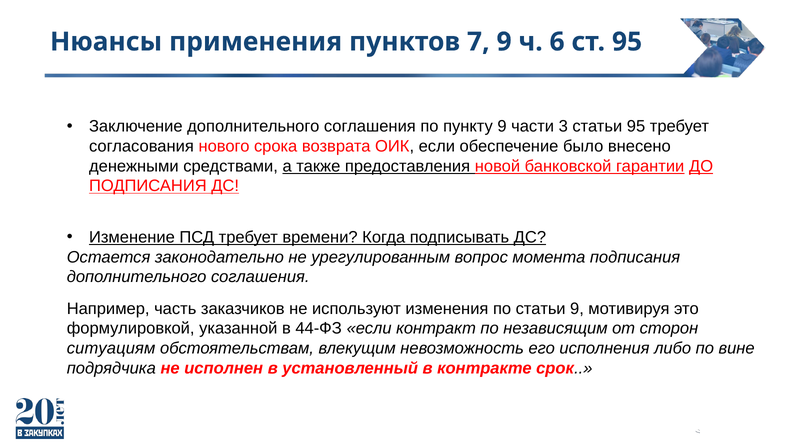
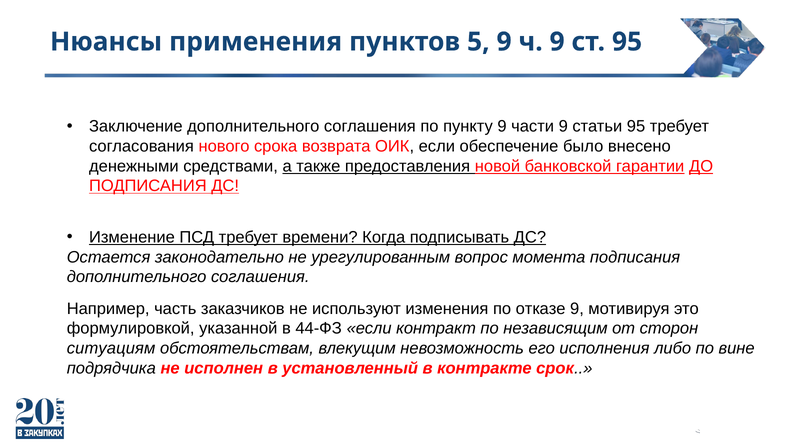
7: 7 -> 5 (478, 42)
ч 6: 6 -> 9 (557, 42)
части 3: 3 -> 9 (563, 126)
по статьи: статьи -> отказе (541, 308)
